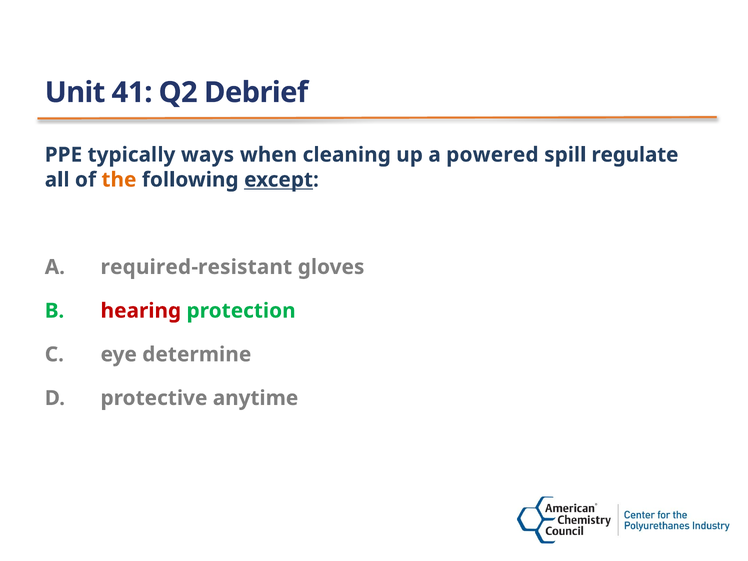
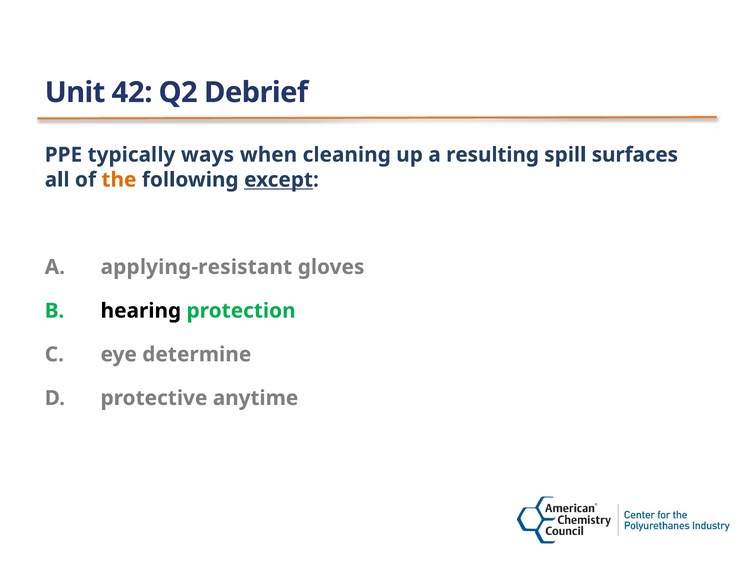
41: 41 -> 42 (132, 92)
powered: powered -> resulting (493, 155)
regulate: regulate -> surfaces (635, 155)
required-resistant: required-resistant -> applying-resistant (196, 267)
hearing colour: red -> black (141, 311)
